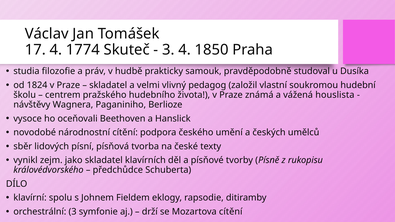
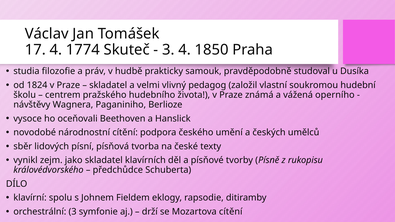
houslista: houslista -> operního (335, 95)
